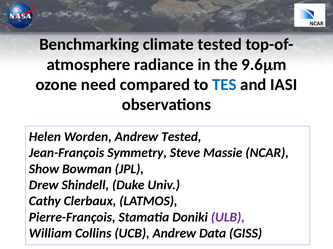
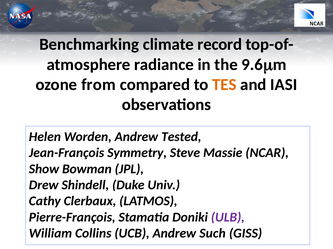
climate tested: tested -> record (220, 45)
need: need -> from (98, 85)
TES colour: blue -> orange (224, 85)
Data: Data -> Such (213, 234)
